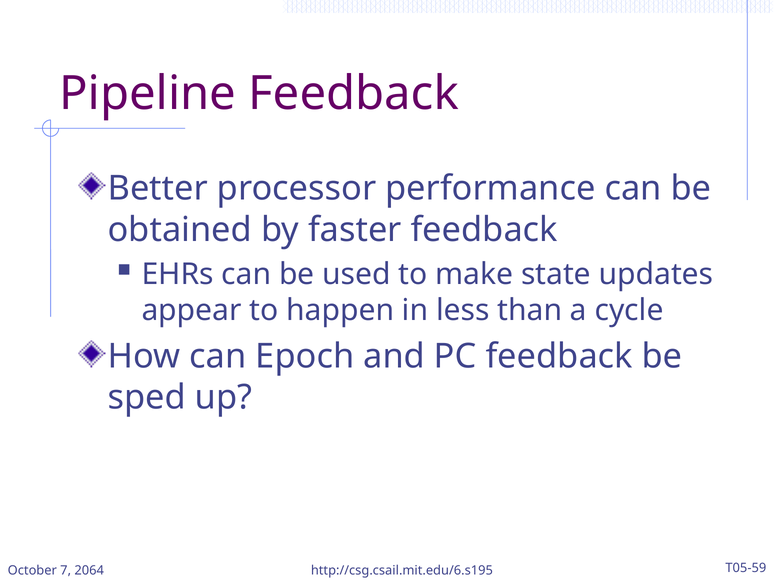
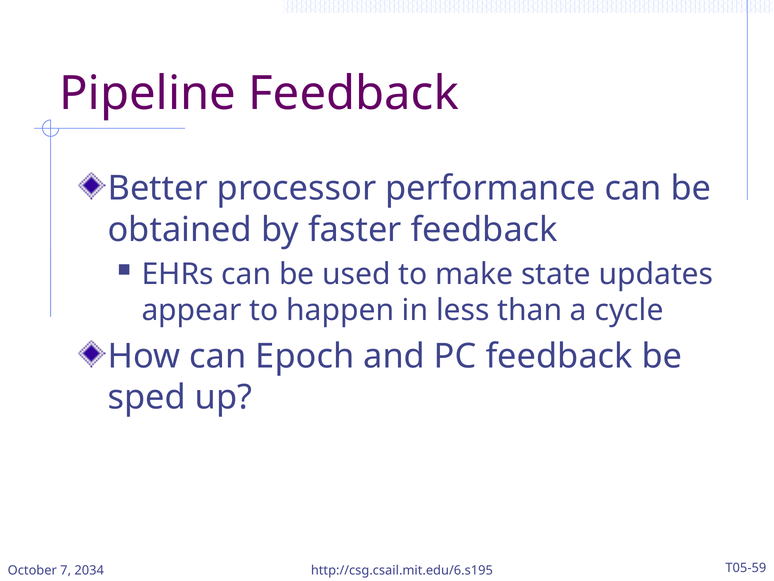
2064: 2064 -> 2034 (89, 570)
